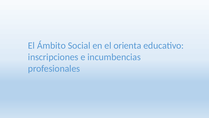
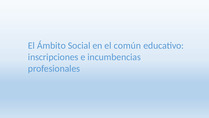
orienta: orienta -> común (127, 45)
